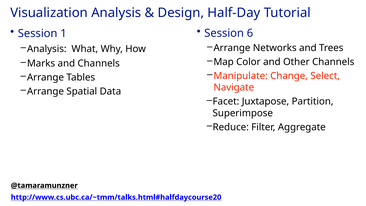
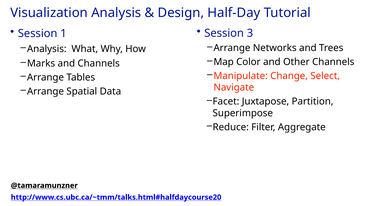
6: 6 -> 3 (250, 33)
